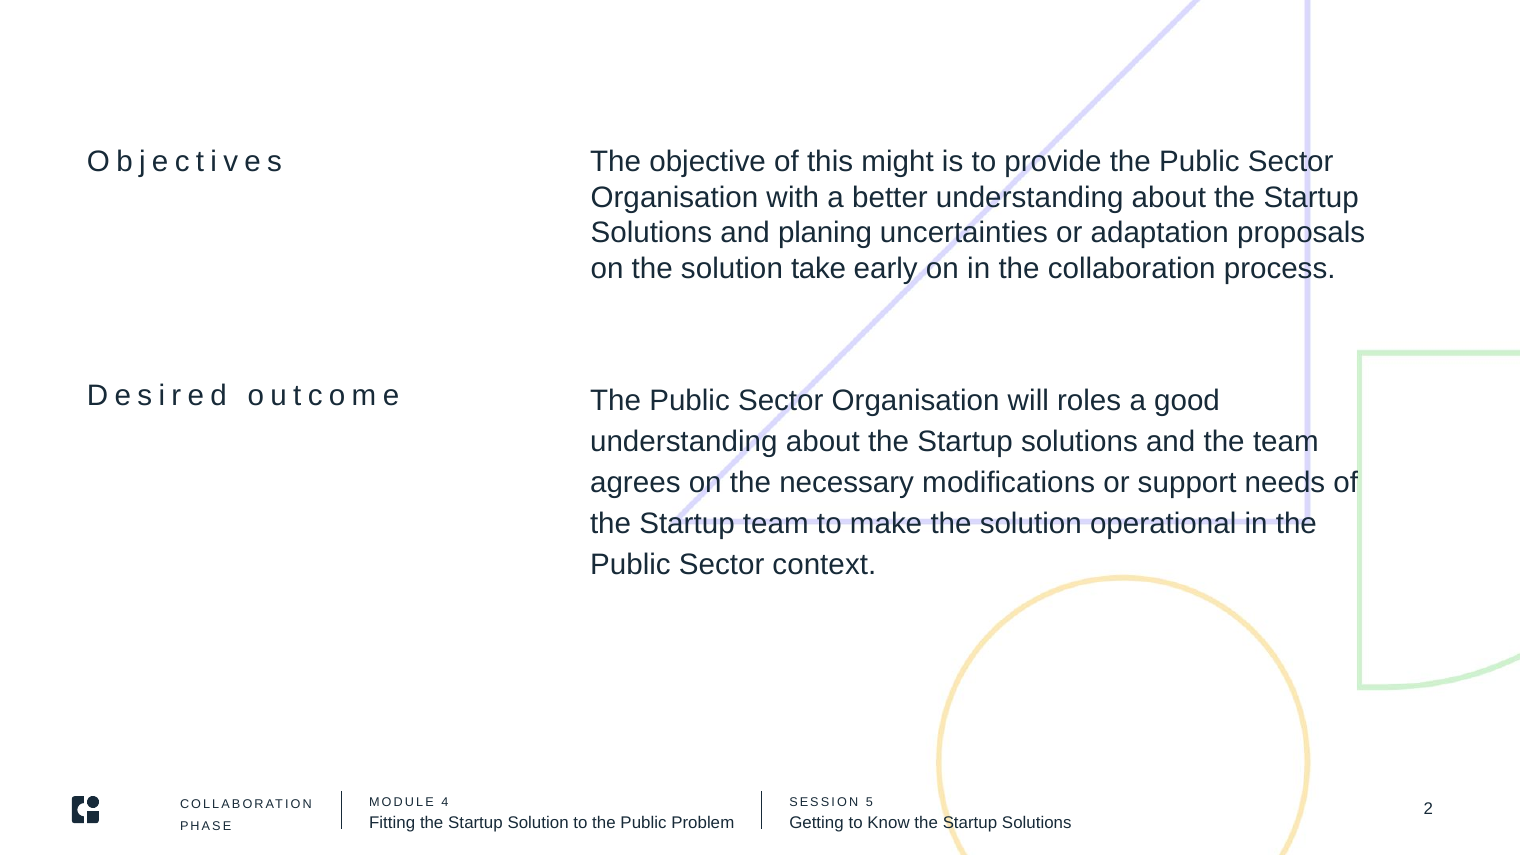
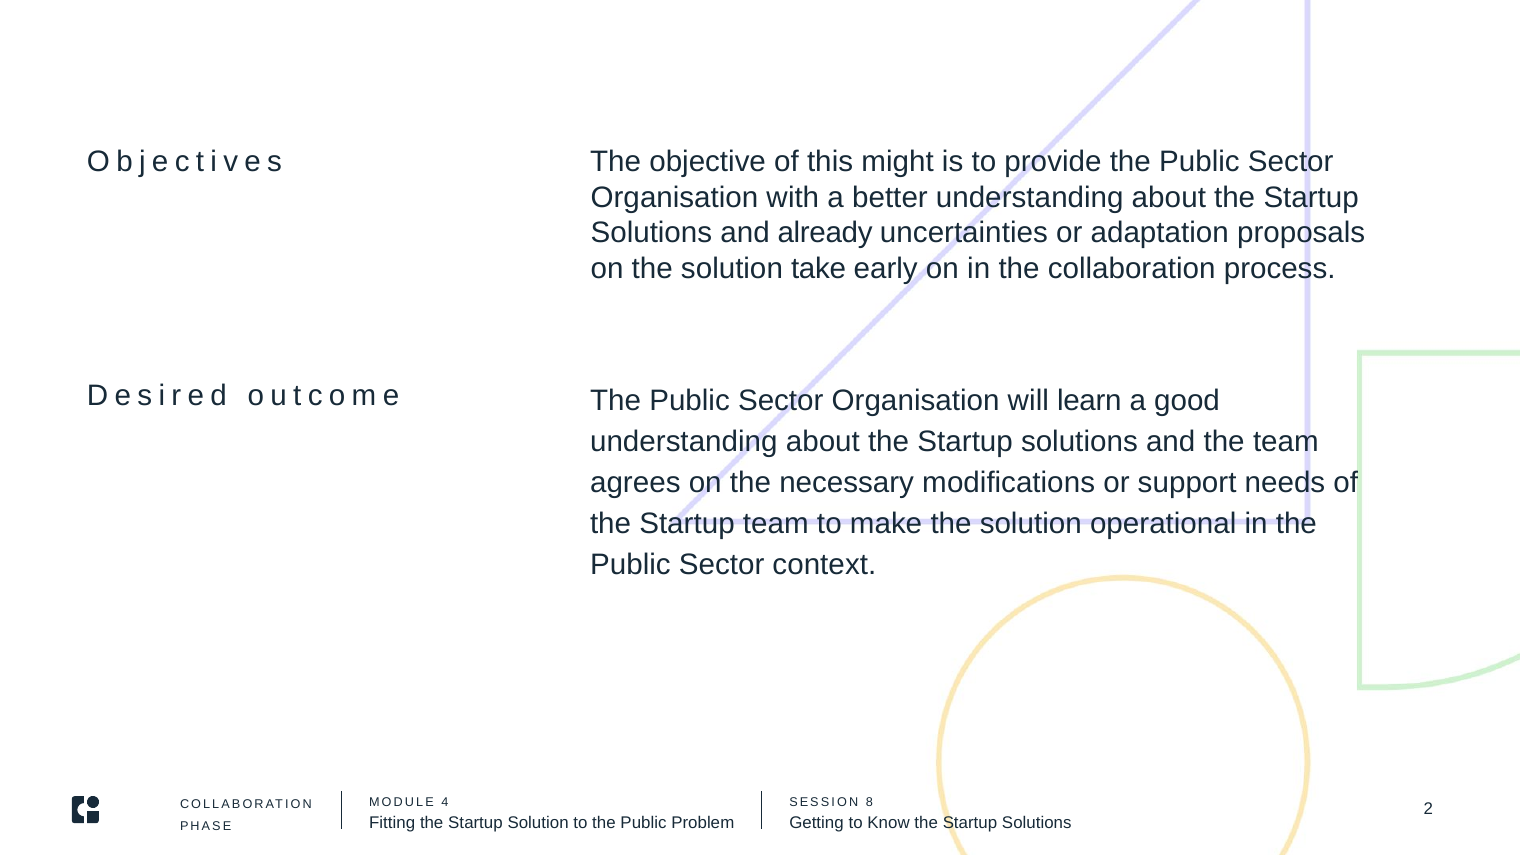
planing: planing -> already (825, 233)
roles: roles -> learn (1089, 401)
5: 5 -> 8 (869, 803)
